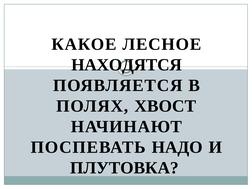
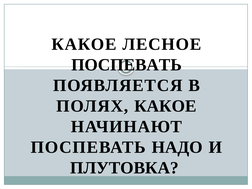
НАХОДЯТСЯ: НАХОДЯТСЯ -> ПОСПЕВАТЬ (126, 65)
ПОЛЯХ ХВОСТ: ХВОСТ -> КАКОЕ (165, 106)
